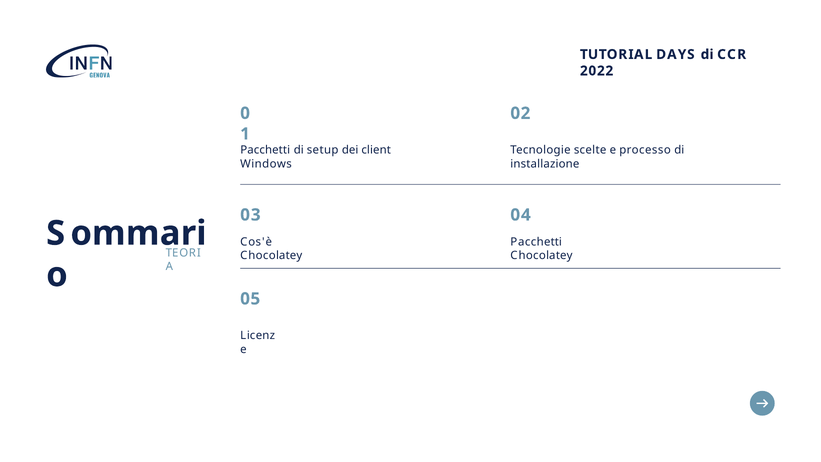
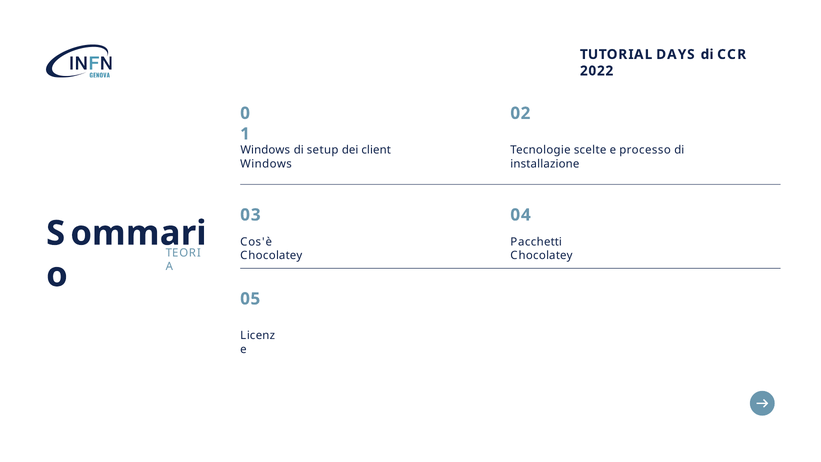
Pacchetti: Pacchetti -> Windows (265, 150)
